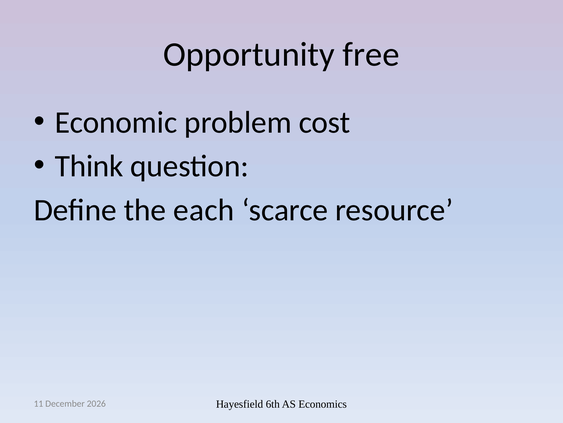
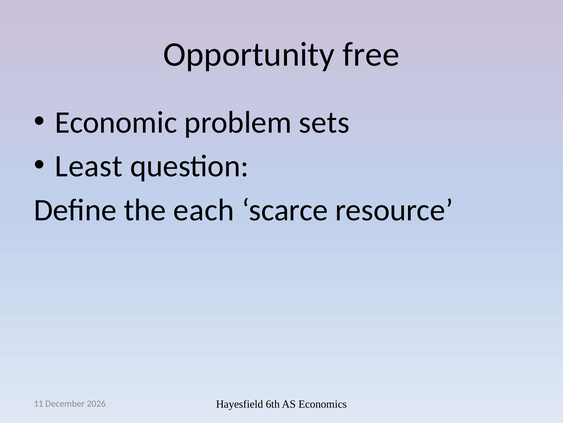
cost: cost -> sets (324, 122)
Think: Think -> Least (89, 166)
